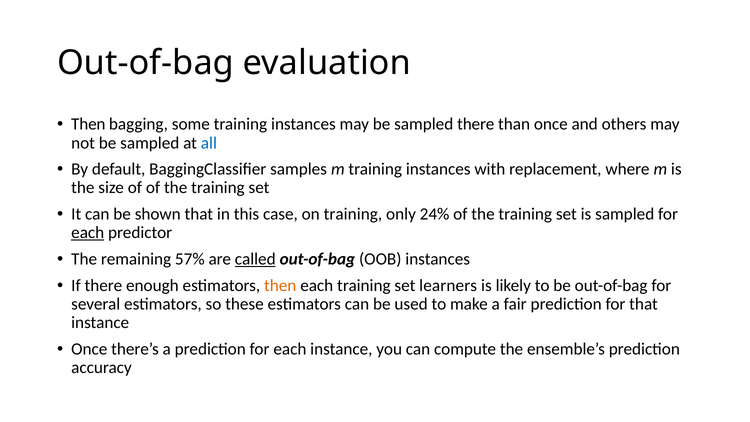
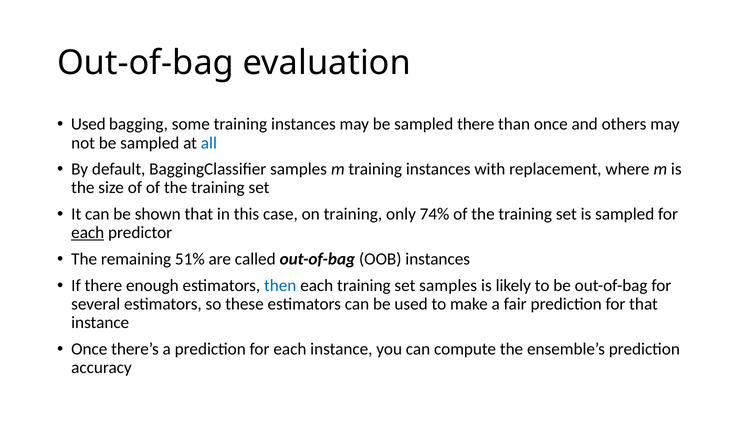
Then: Then -> Used (88, 124)
24%: 24% -> 74% (435, 214)
57%: 57% -> 51% (190, 259)
called underline: present -> none (255, 259)
then colour: orange -> blue (280, 285)
set learners: learners -> samples (448, 285)
